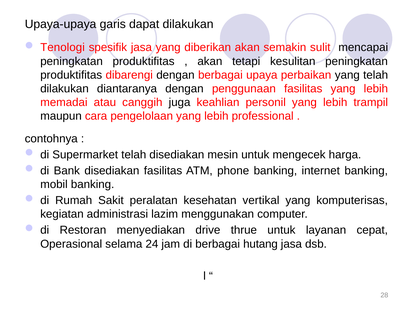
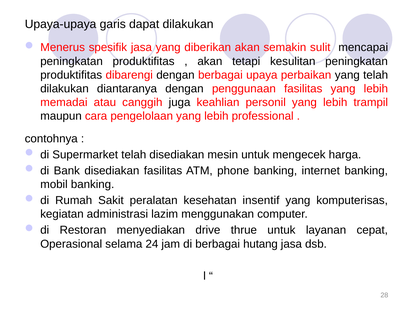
Tenologi: Tenologi -> Menerus (63, 48)
vertikal: vertikal -> insentif (261, 201)
